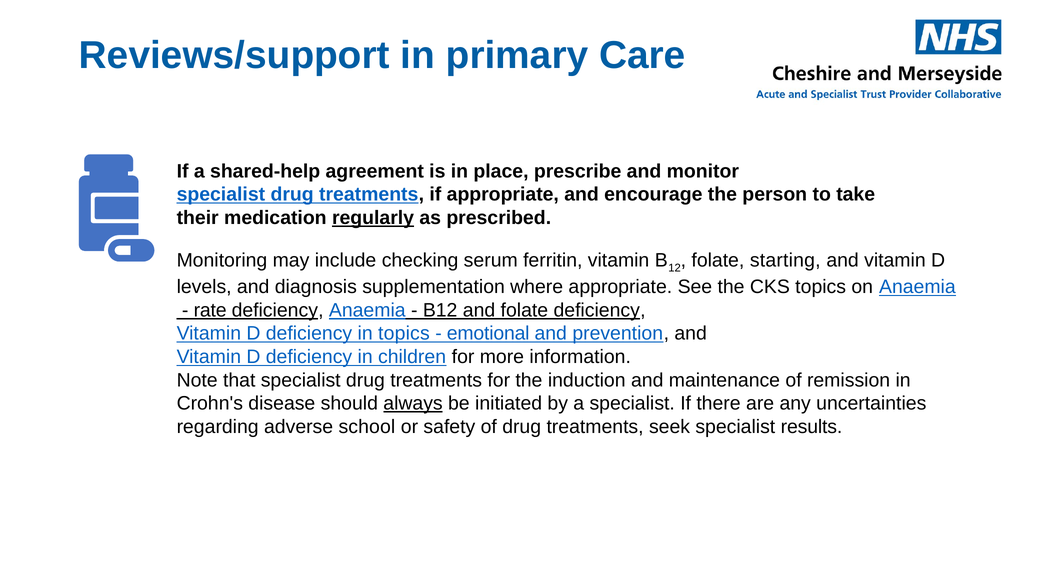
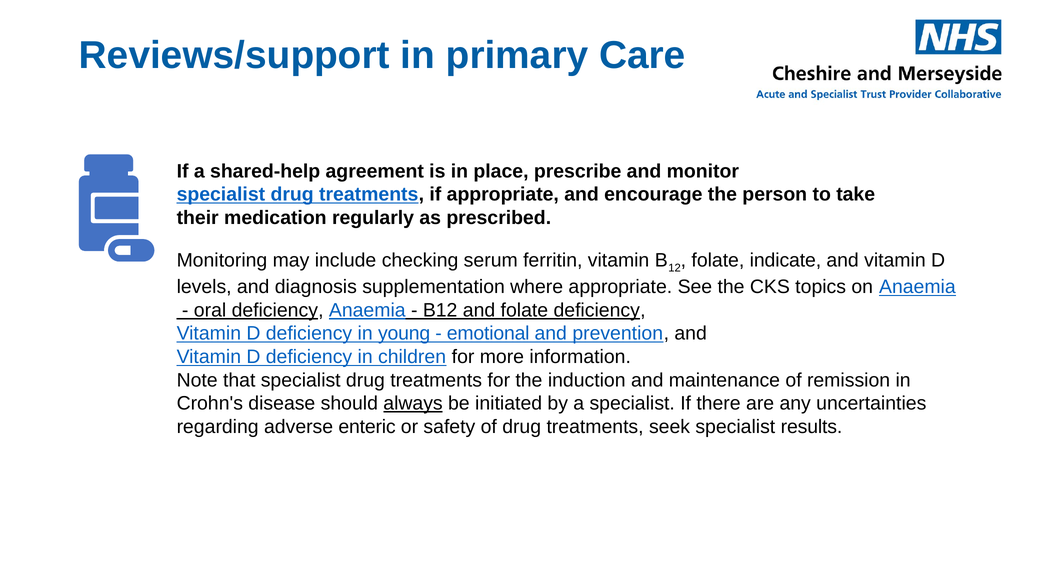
regularly underline: present -> none (373, 218)
starting: starting -> indicate (785, 260)
rate: rate -> oral (210, 310)
in topics: topics -> young (404, 334)
school: school -> enteric (367, 427)
